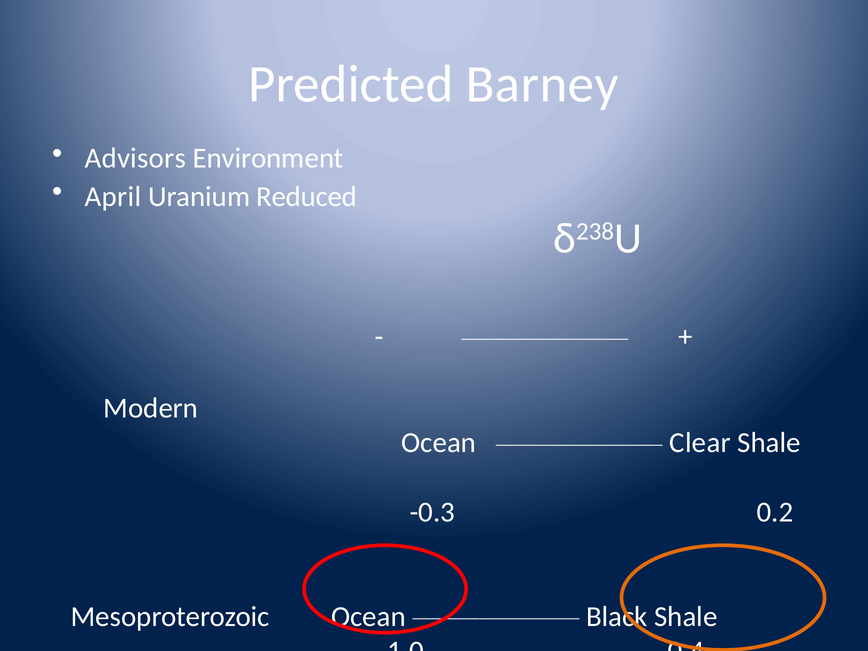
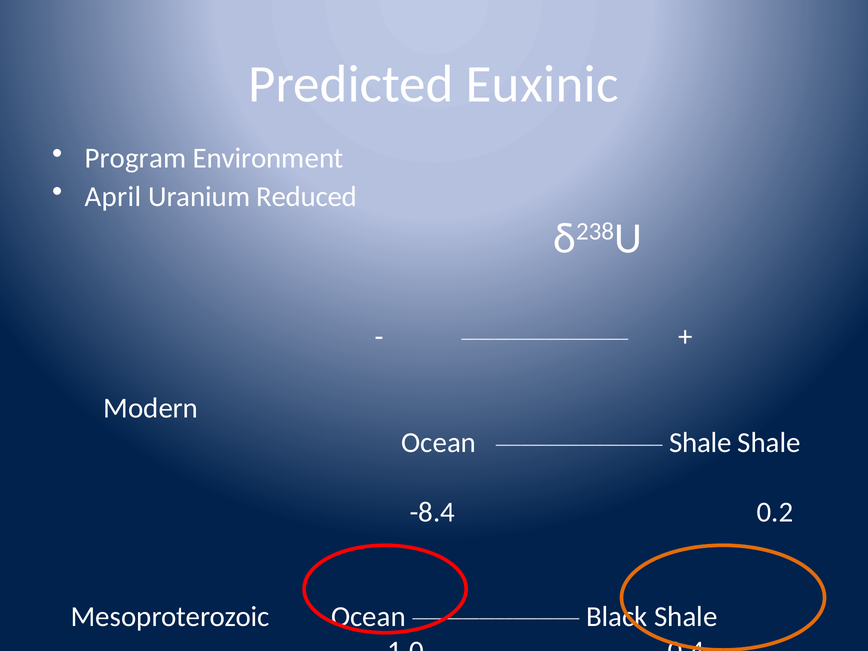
Barney: Barney -> Euxinic (542, 84)
Advisors: Advisors -> Program (135, 158)
Clear: Clear -> Shale (700, 443)
-0.3: -0.3 -> -8.4 (432, 512)
